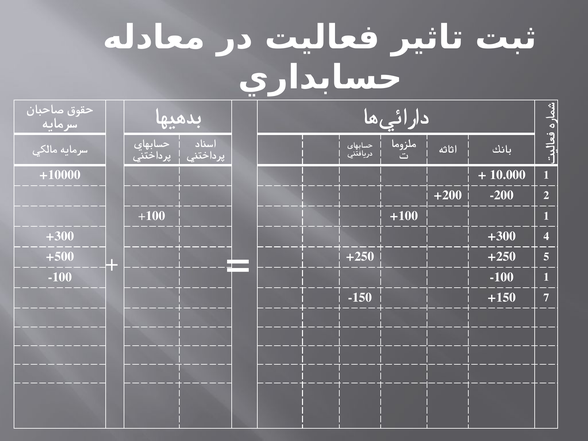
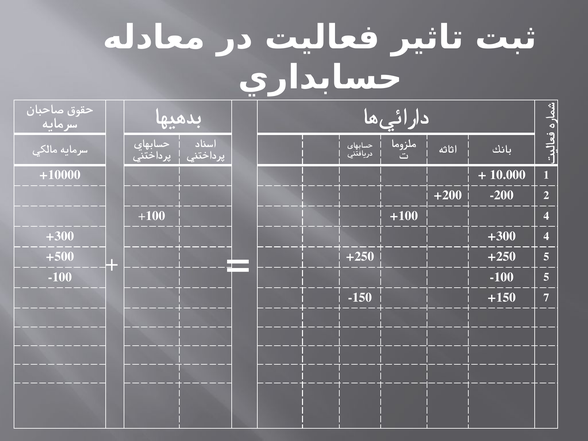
1: 1 -> 4 (546, 216)
1: 1 -> 5 (546, 277)
